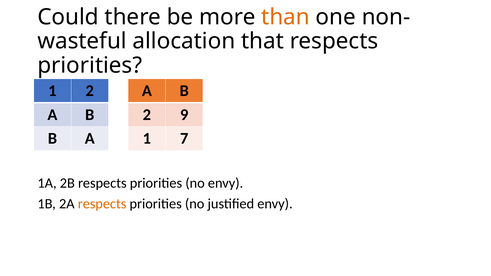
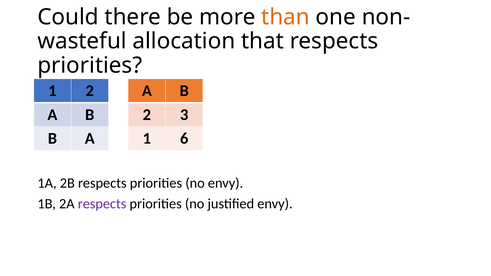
9: 9 -> 3 (184, 115)
7: 7 -> 6 (184, 139)
respects colour: orange -> purple (102, 204)
